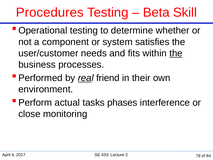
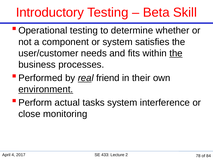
Procedures: Procedures -> Introductory (50, 12)
environment underline: none -> present (46, 89)
tasks phases: phases -> system (122, 102)
